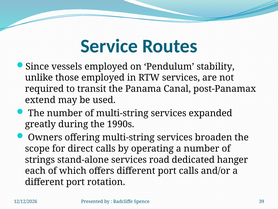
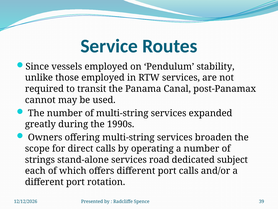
extend: extend -> cannot (40, 100)
hanger: hanger -> subject (232, 159)
